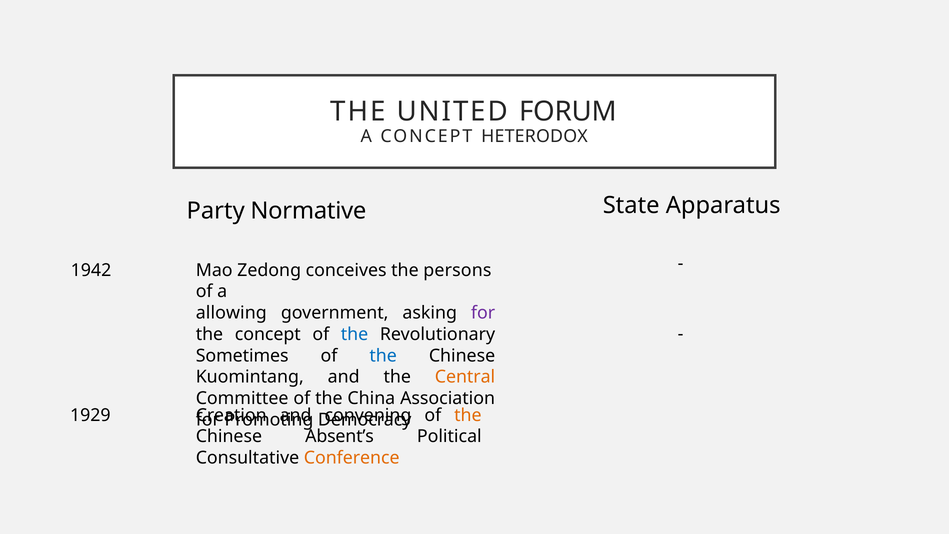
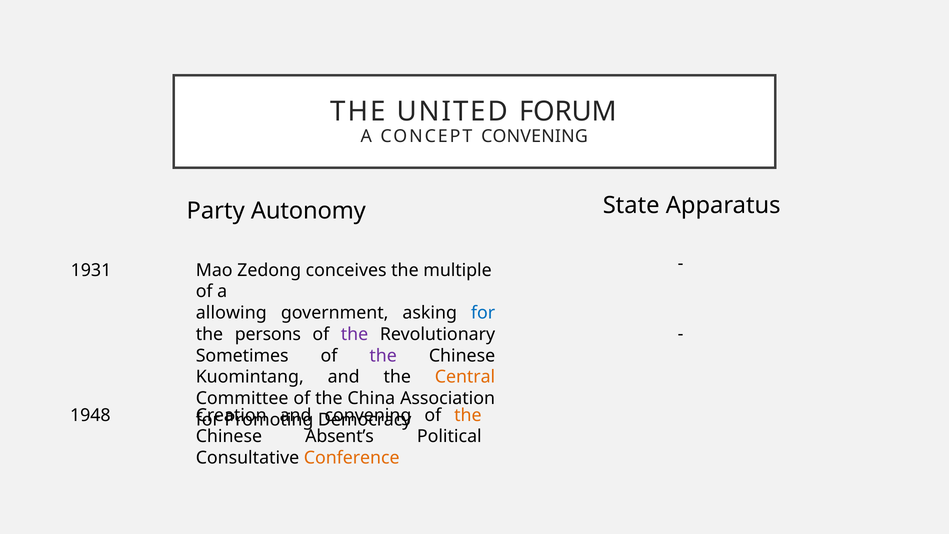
CONCEPT HETERODOX: HETERODOX -> CONVENING (534, 136)
Normative: Normative -> Autonomy (308, 211)
1942: 1942 -> 1931 (91, 270)
persons: persons -> multiple (458, 270)
for colour: purple -> blue (483, 313)
the concept: concept -> persons (268, 334)
the colour: blue -> purple (355, 334)
the colour: blue -> purple (383, 356)
1929: 1929 -> 1948 (90, 415)
